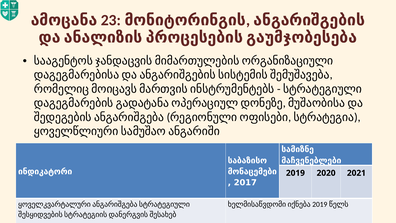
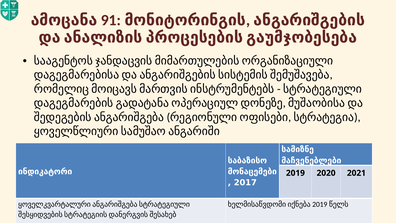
23: 23 -> 91 (111, 20)
